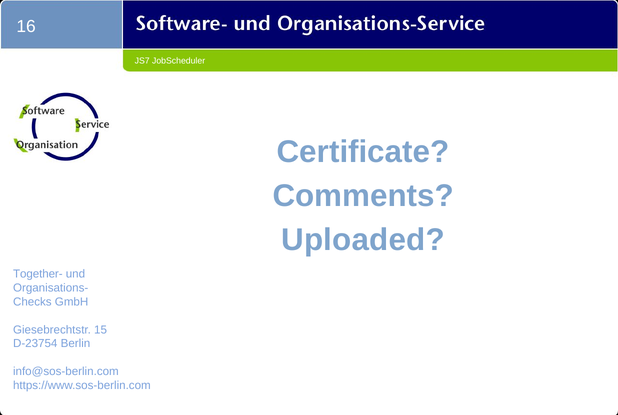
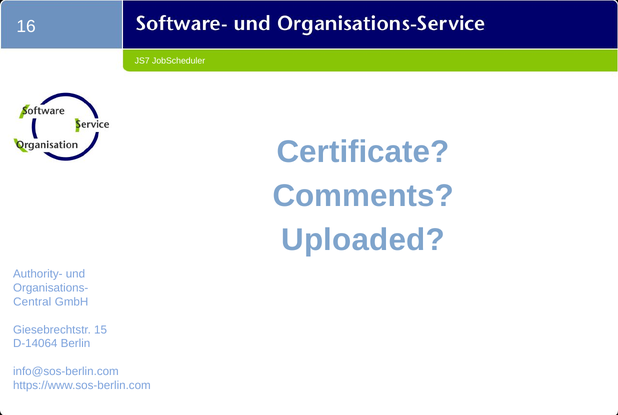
Together-: Together- -> Authority- (38, 274)
Checks: Checks -> Central (32, 302)
D-23754: D-23754 -> D-14064 (35, 344)
